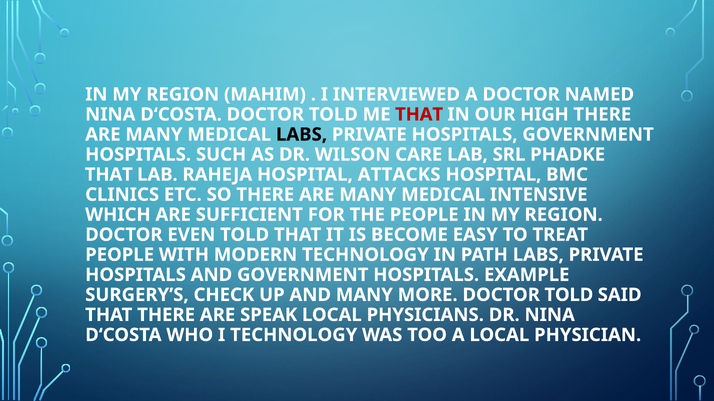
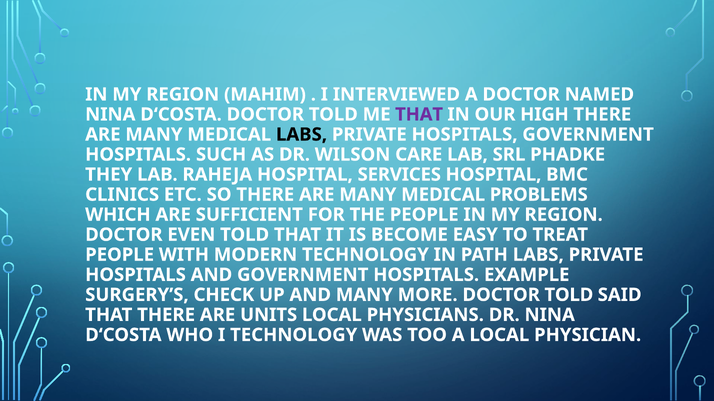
THAT colour: red -> purple (419, 115)
THAT: THAT -> THEY (109, 175)
ATTACKS: ATTACKS -> SERVICES (399, 175)
INTENSIVE: INTENSIVE -> PROBLEMS (539, 195)
SPEAK: SPEAK -> UNITS (269, 315)
